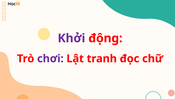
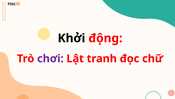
Khởi colour: purple -> black (71, 38)
